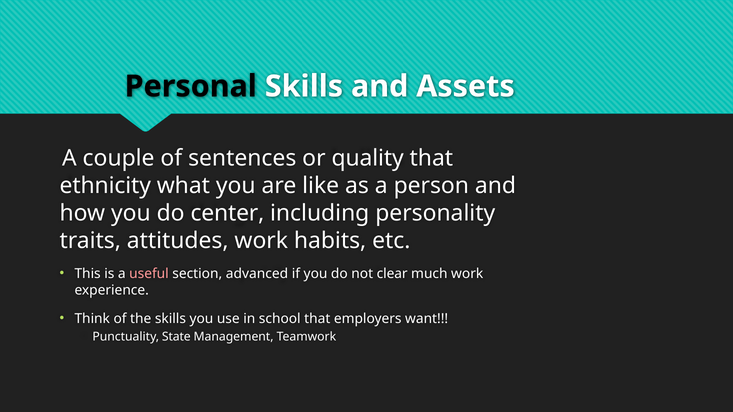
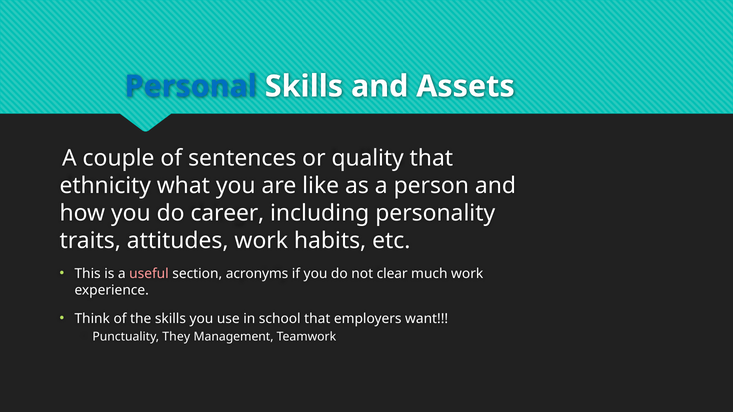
Personal colour: black -> blue (191, 86)
center: center -> career (227, 213)
advanced: advanced -> acronyms (257, 274)
State: State -> They (176, 337)
